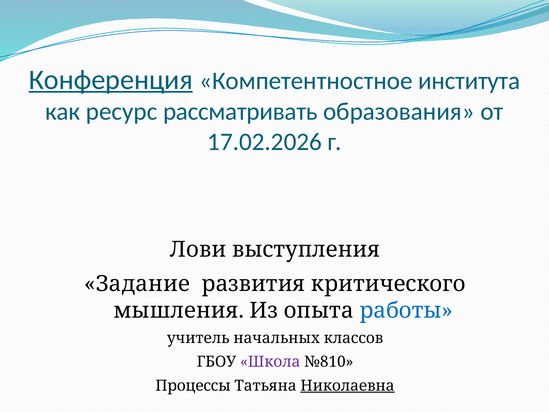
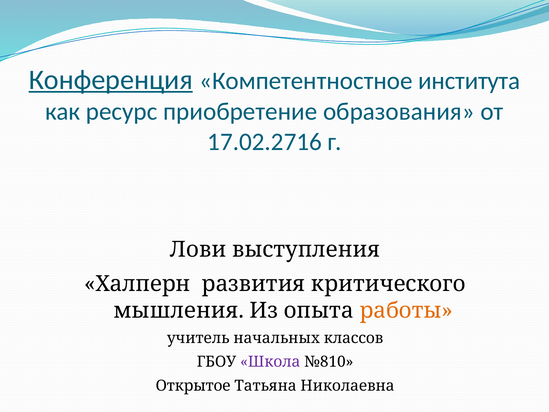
рассматривать: рассматривать -> приобретение (240, 112)
17.02.2026: 17.02.2026 -> 17.02.2716 (265, 142)
Задание: Задание -> Халперн (137, 284)
работы colour: blue -> orange (406, 310)
Процессы: Процессы -> Открытое (193, 385)
Николаевна underline: present -> none (348, 385)
